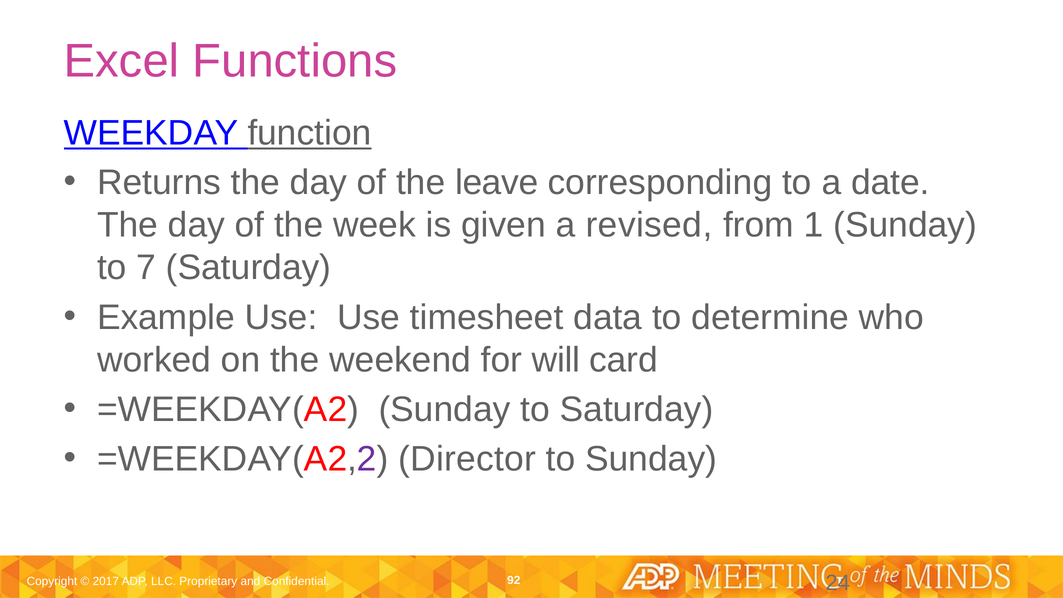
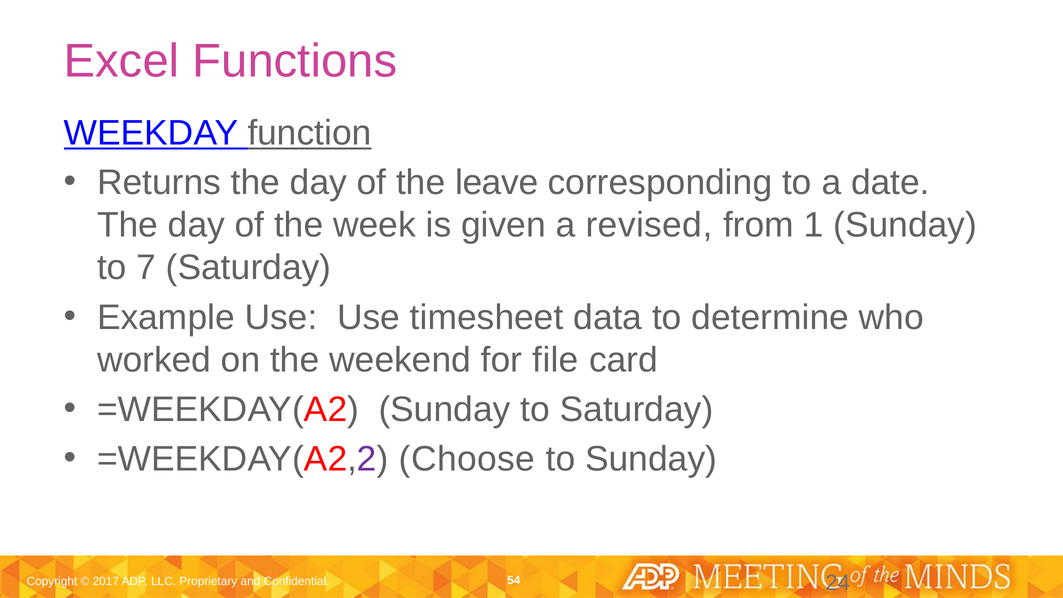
will: will -> file (556, 360)
Director: Director -> Choose (467, 459)
92: 92 -> 54 (514, 580)
